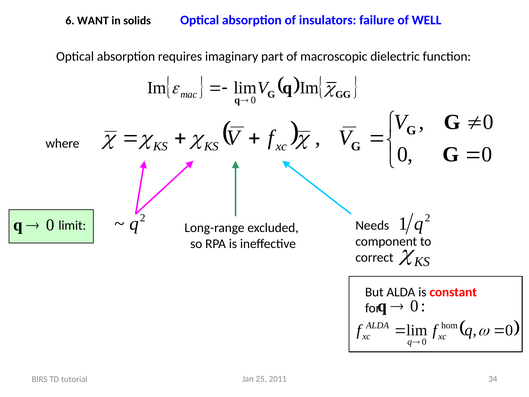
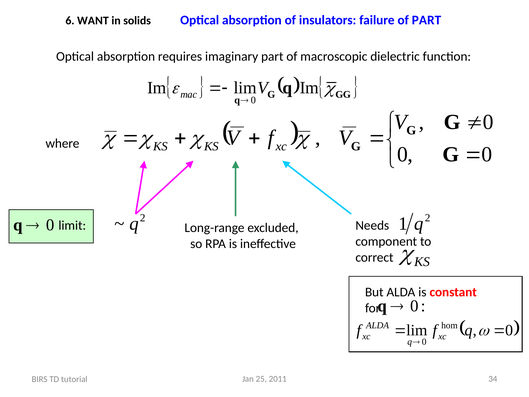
of WELL: WELL -> PART (426, 20)
